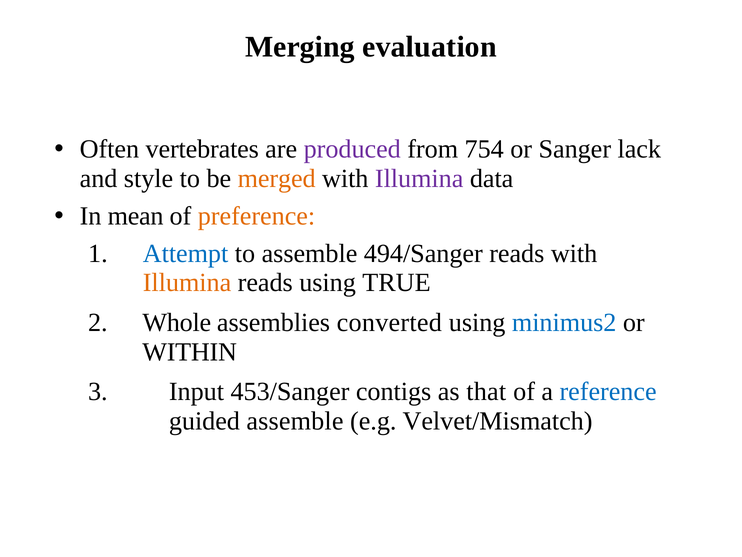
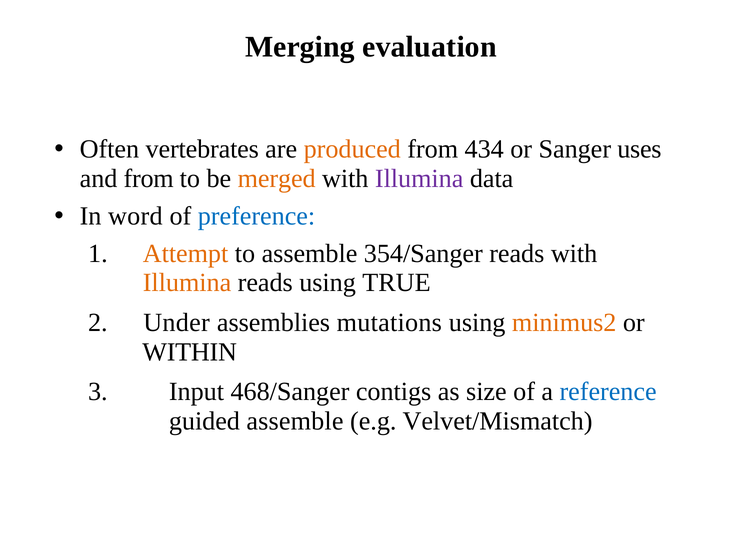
produced colour: purple -> orange (352, 149)
754: 754 -> 434 (484, 149)
lack: lack -> uses (639, 149)
and style: style -> from (149, 178)
mean: mean -> word (135, 216)
preference colour: orange -> blue (256, 216)
Attempt colour: blue -> orange (186, 253)
494/Sanger: 494/Sanger -> 354/Sanger (423, 253)
Whole: Whole -> Under (177, 322)
converted: converted -> mutations (389, 322)
minimus2 colour: blue -> orange (564, 322)
453/Sanger: 453/Sanger -> 468/Sanger (290, 391)
that: that -> size (486, 391)
